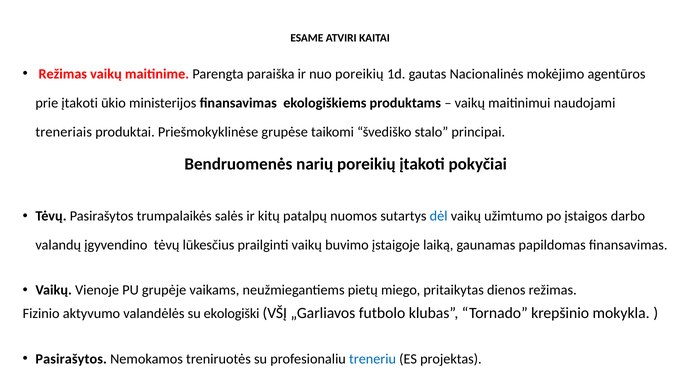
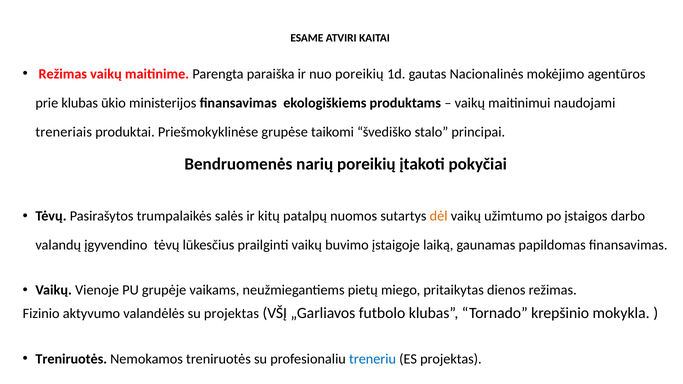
prie įtakoti: įtakoti -> klubas (80, 103)
dėl colour: blue -> orange (439, 216)
su ekologiški: ekologiški -> projektas (231, 314)
Pasirašytos: Pasirašytos -> Treniruotės (71, 359)
